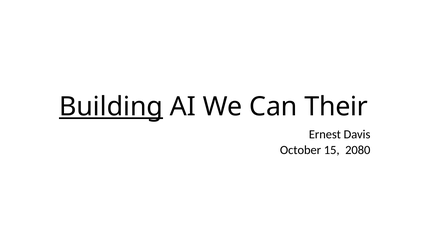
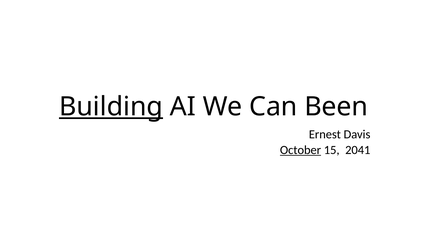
Their: Their -> Been (336, 107)
October underline: none -> present (301, 150)
2080: 2080 -> 2041 (358, 150)
